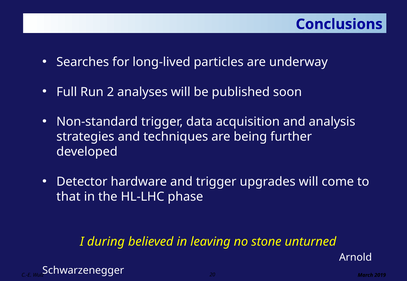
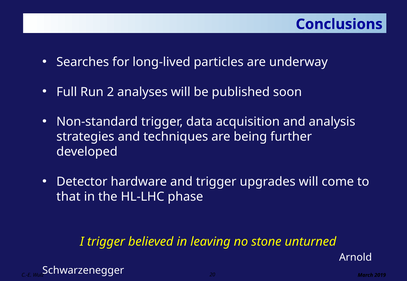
I during: during -> trigger (106, 242)
